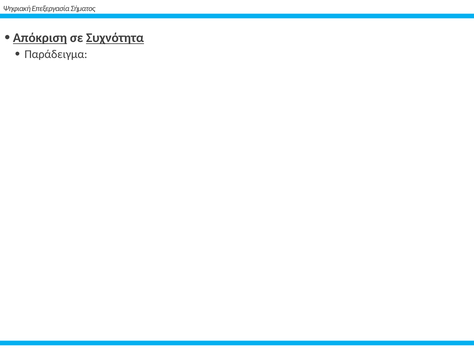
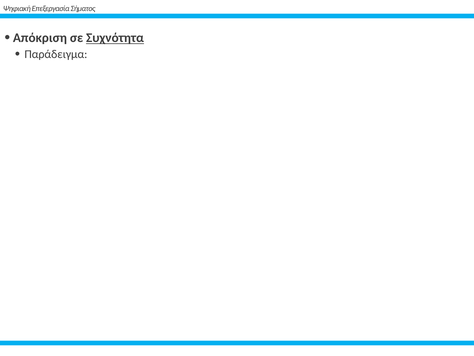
Απόκριση underline: present -> none (40, 38)
